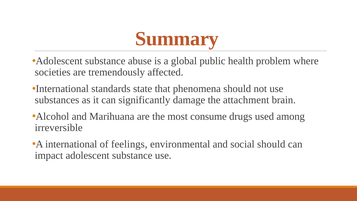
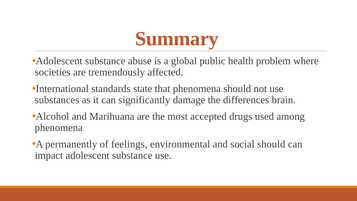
attachment: attachment -> differences (246, 100)
consume: consume -> accepted (208, 116)
irreversible: irreversible -> phenomena (59, 128)
A international: international -> permanently (71, 144)
